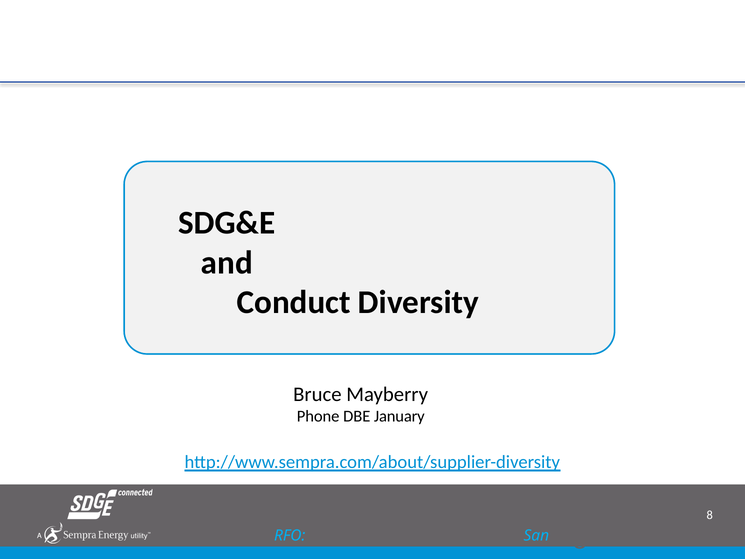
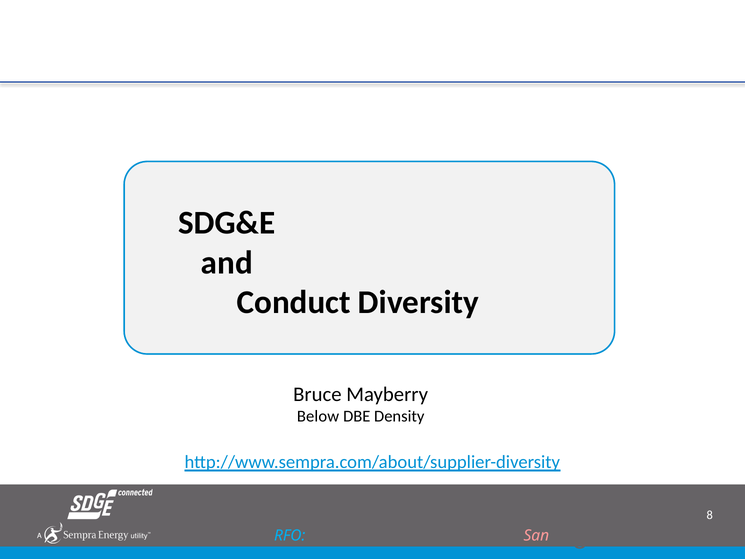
Phone: Phone -> Below (318, 416)
January: January -> Density (399, 416)
San colour: light blue -> pink (536, 536)
